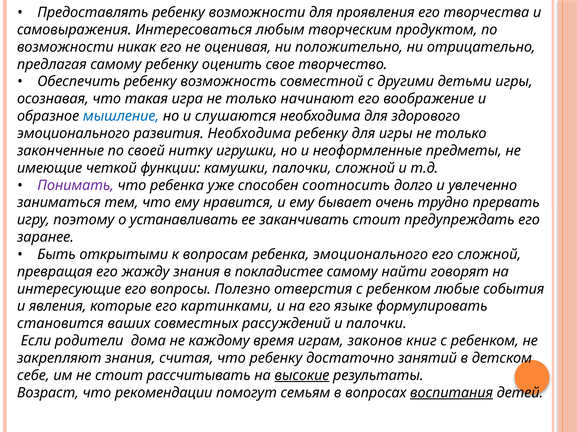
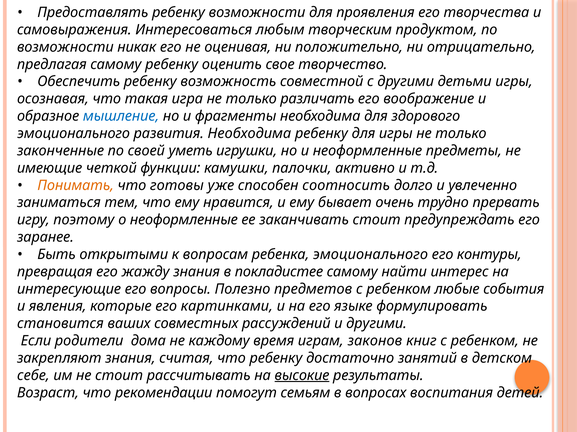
начинают: начинают -> различать (317, 99)
слушаются: слушаются -> фрагменты (236, 116)
нитку: нитку -> уметь (191, 151)
палочки сложной: сложной -> активно (365, 168)
Понимать colour: purple -> orange (76, 186)
что ребенка: ребенка -> готовы (177, 186)
о устанавливать: устанавливать -> неоформленные (184, 220)
его сложной: сложной -> контуры (489, 255)
говорят: говорят -> интерес (460, 272)
отверстия: отверстия -> предметов (313, 289)
и палочки: палочки -> другими (377, 324)
воспитания underline: present -> none (452, 393)
